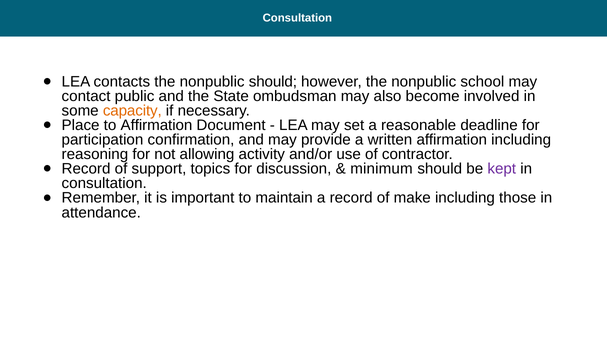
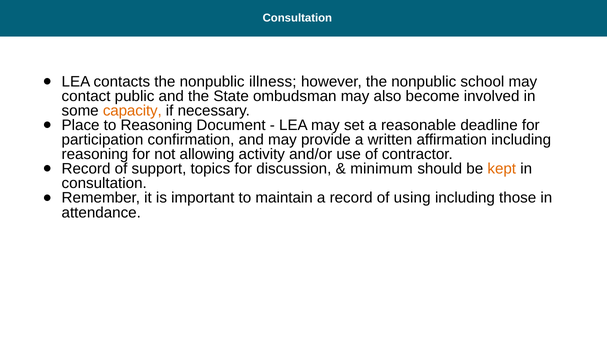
nonpublic should: should -> illness (273, 82)
to Affirmation: Affirmation -> Reasoning (156, 125)
kept colour: purple -> orange (502, 169)
make: make -> using (412, 198)
